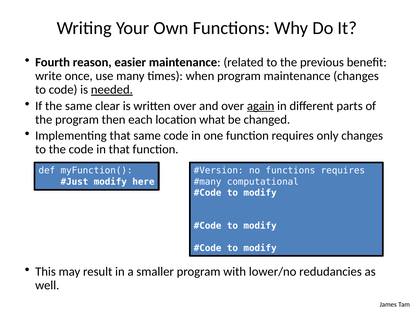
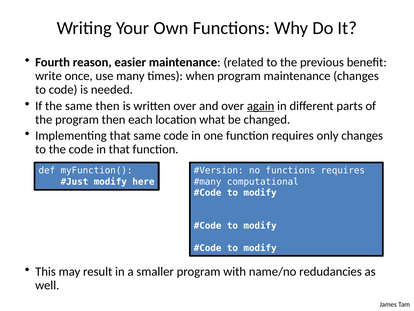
needed underline: present -> none (112, 90)
same clear: clear -> then (108, 106)
lower/no: lower/no -> name/no (273, 271)
